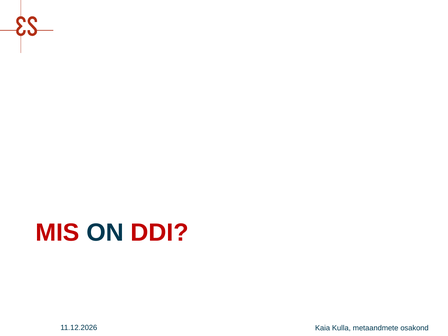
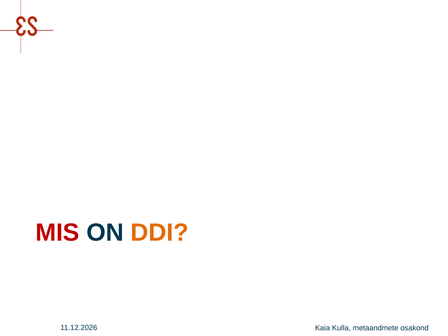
DDI colour: red -> orange (160, 233)
